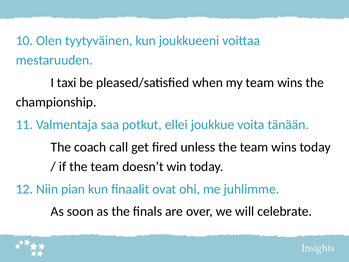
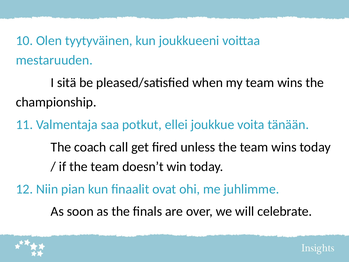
taxi: taxi -> sitä (67, 83)
